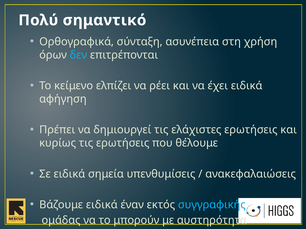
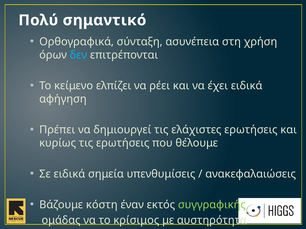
Βάζουμε ειδικά: ειδικά -> κόστη (102, 205)
συγγραφικής colour: light blue -> light green (212, 205)
μπορούν: μπορούν -> κρίσιμος (136, 221)
